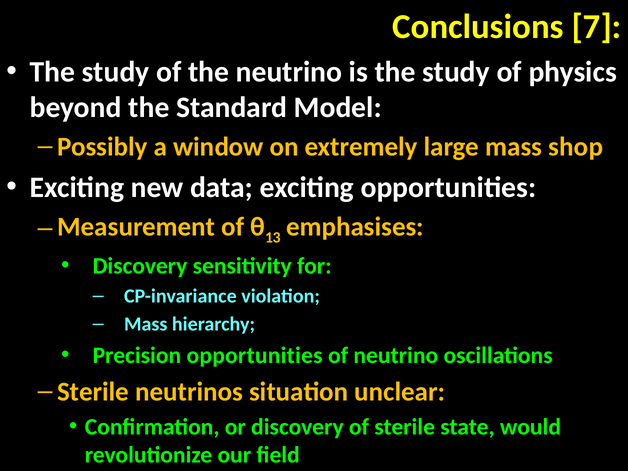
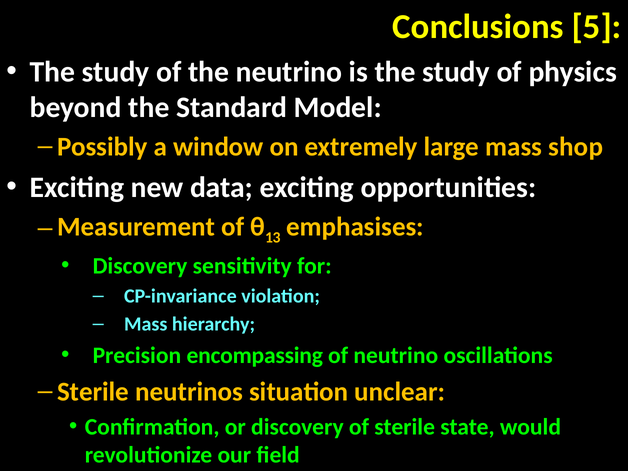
7: 7 -> 5 (597, 27)
Precision opportunities: opportunities -> encompassing (255, 356)
